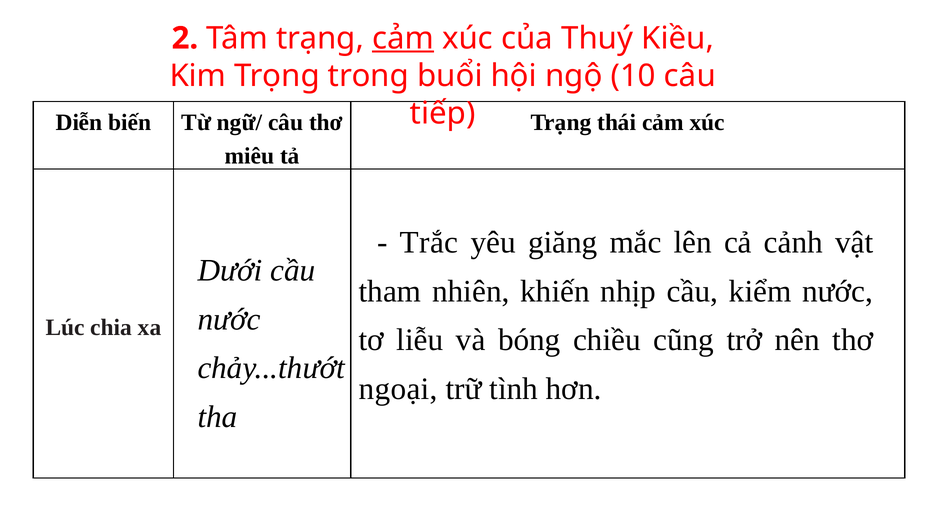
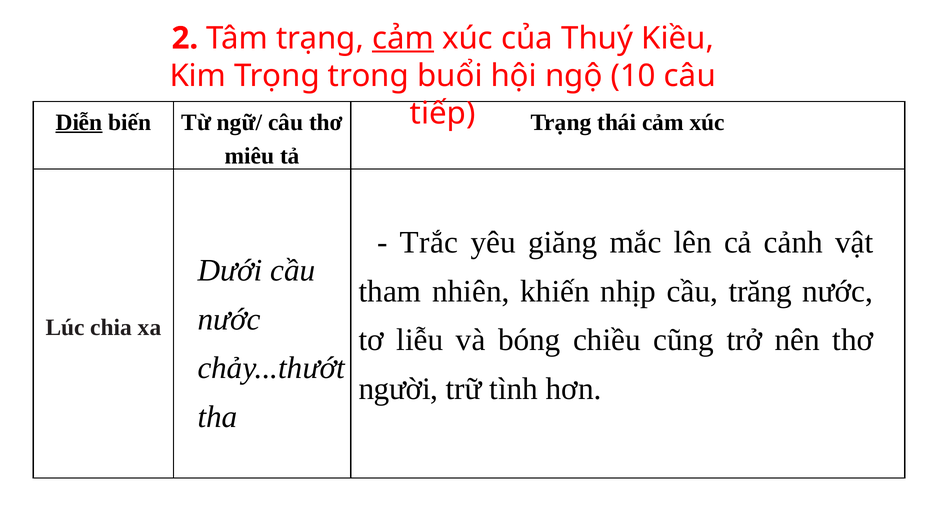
Diễn underline: none -> present (79, 122)
kiểm: kiểm -> trăng (760, 291)
ngoại: ngoại -> người (398, 389)
